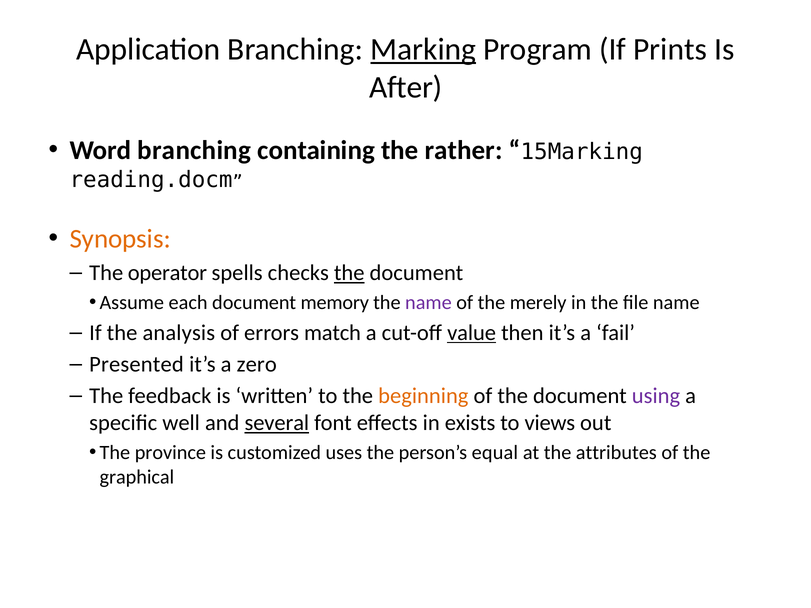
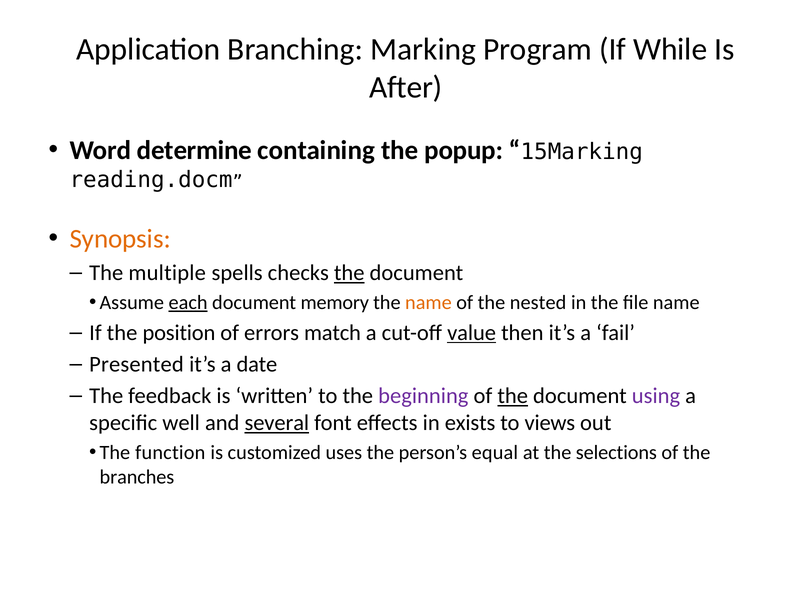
Marking underline: present -> none (423, 50)
Prints: Prints -> While (670, 50)
Word branching: branching -> determine (194, 151)
rather: rather -> popup (464, 151)
operator: operator -> multiple (167, 273)
each underline: none -> present (188, 303)
name colour: purple -> orange (428, 303)
merely: merely -> nested (538, 303)
analysis: analysis -> position (179, 333)
zero: zero -> date (257, 365)
beginning colour: orange -> purple (423, 396)
the underline: none -> present (513, 396)
province: province -> function (170, 453)
attributes: attributes -> selections (616, 453)
graphical: graphical -> branches (137, 477)
